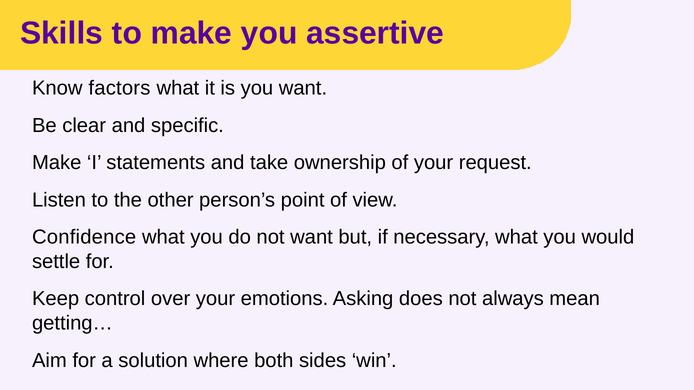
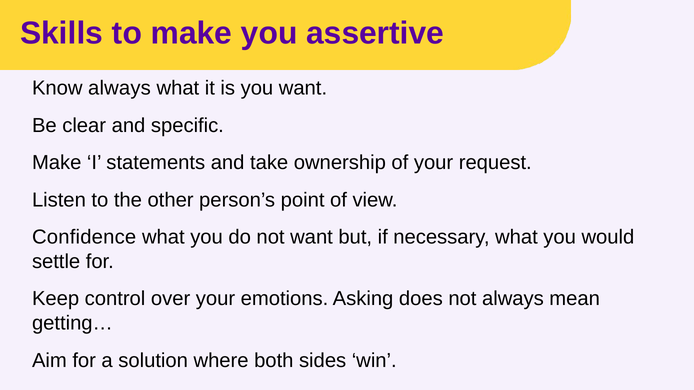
Know factors: factors -> always (119, 88)
